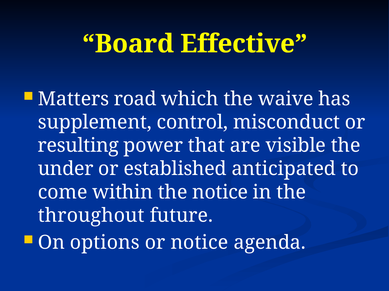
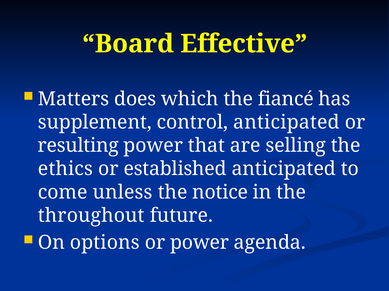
road: road -> does (135, 99)
waive: waive -> fiancé (286, 99)
control misconduct: misconduct -> anticipated (286, 123)
visible: visible -> selling (296, 146)
under: under -> ethics (65, 169)
within: within -> unless (123, 193)
or notice: notice -> power (200, 243)
